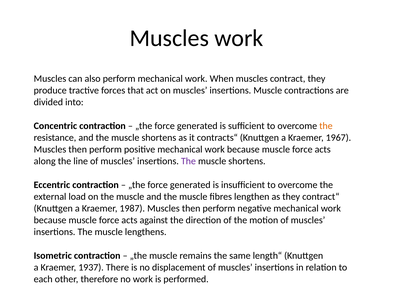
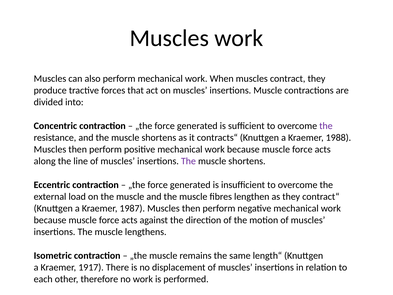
the colour: orange -> purple (326, 126)
1967: 1967 -> 1988 (338, 137)
1937: 1937 -> 1917 (91, 267)
